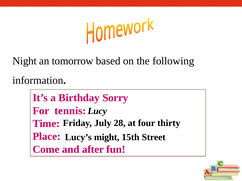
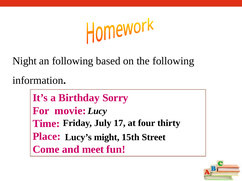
an tomorrow: tomorrow -> following (73, 61)
tennis: tennis -> movie (70, 111)
28: 28 -> 17 (120, 123)
after: after -> meet (93, 150)
